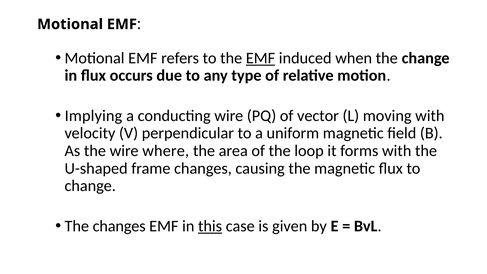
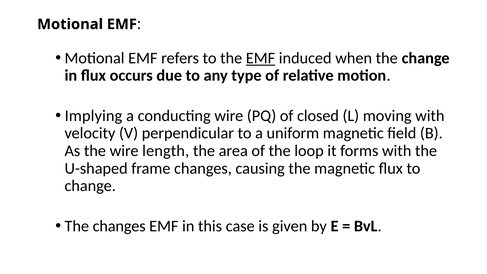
vector: vector -> closed (318, 116)
where: where -> length (166, 151)
this underline: present -> none (210, 226)
